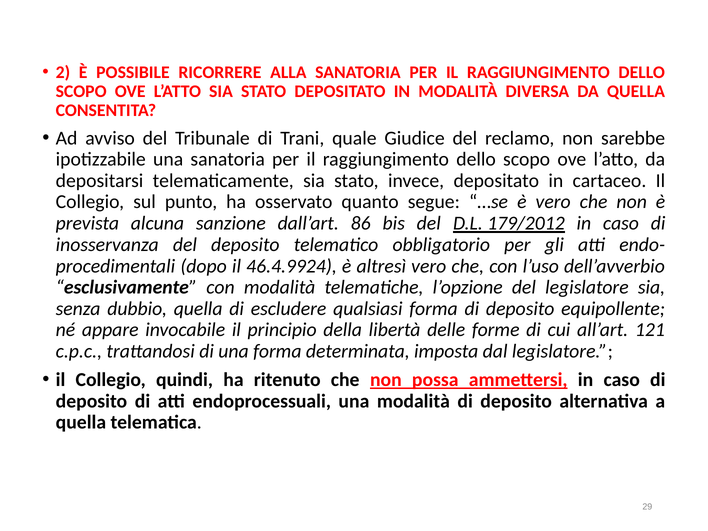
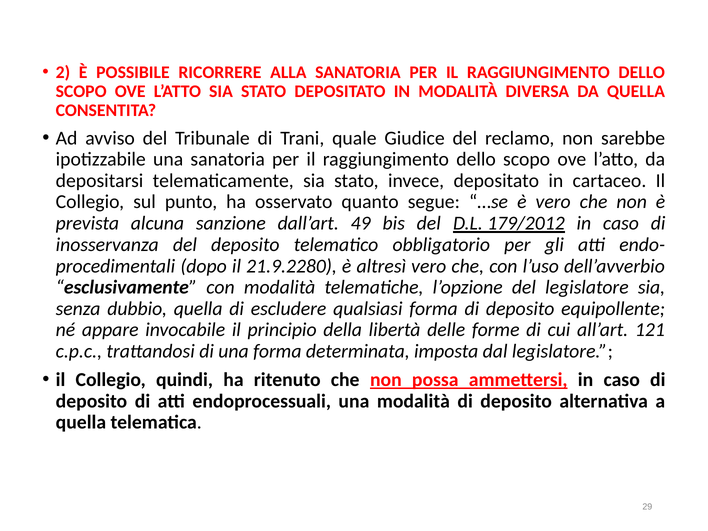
86: 86 -> 49 (361, 223)
46.4.9924: 46.4.9924 -> 21.9.2280 (292, 266)
